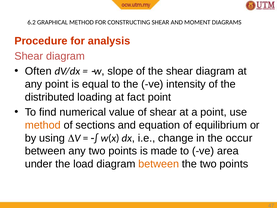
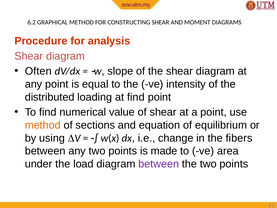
at fact: fact -> find (136, 97)
occur: occur -> fibers (239, 138)
between colour: orange -> purple (159, 164)
